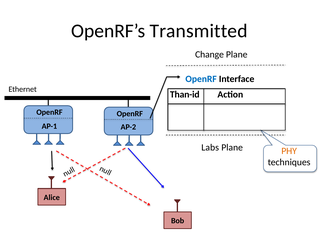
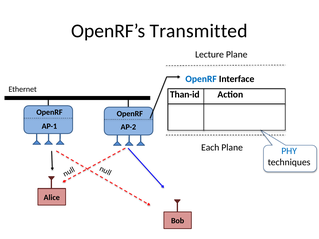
Change: Change -> Lecture (210, 54)
Labs: Labs -> Each (210, 148)
PHY colour: orange -> blue (289, 151)
